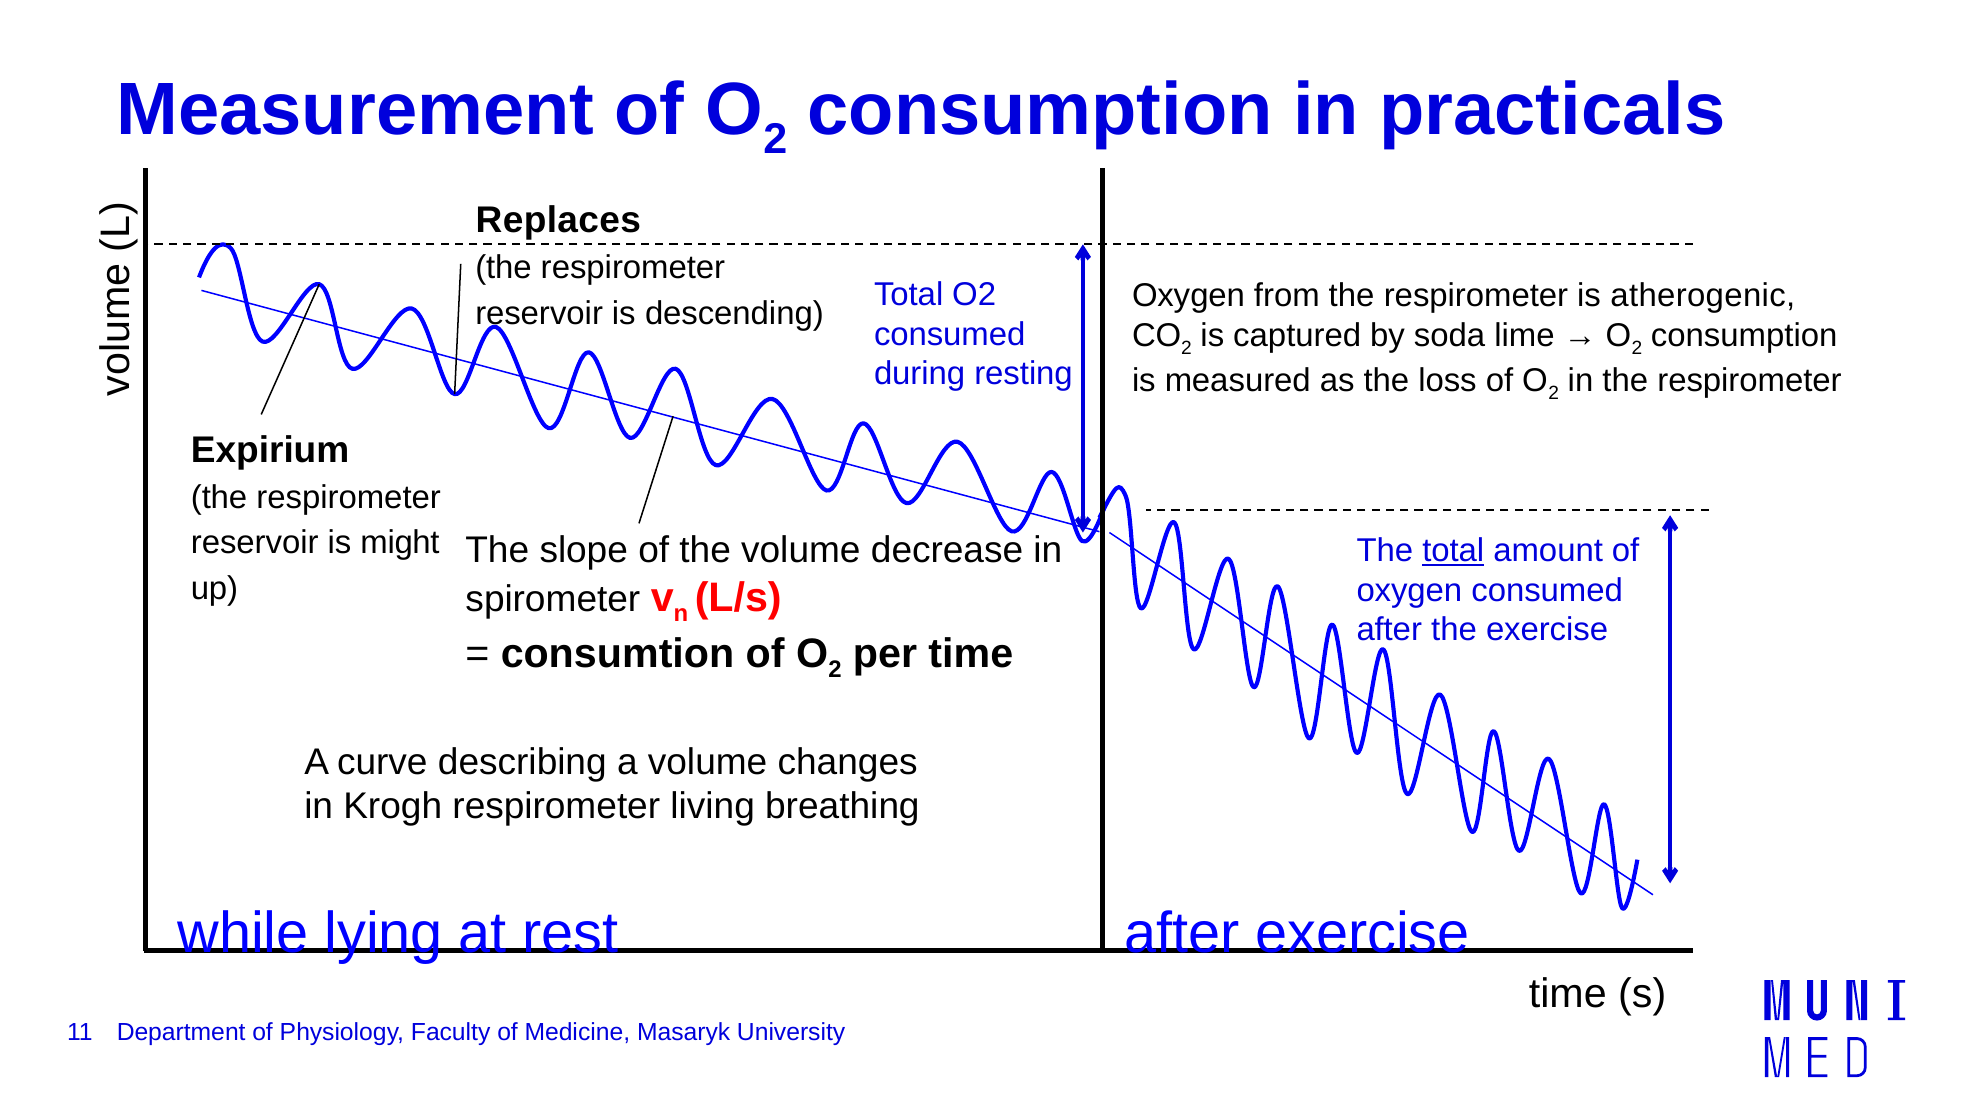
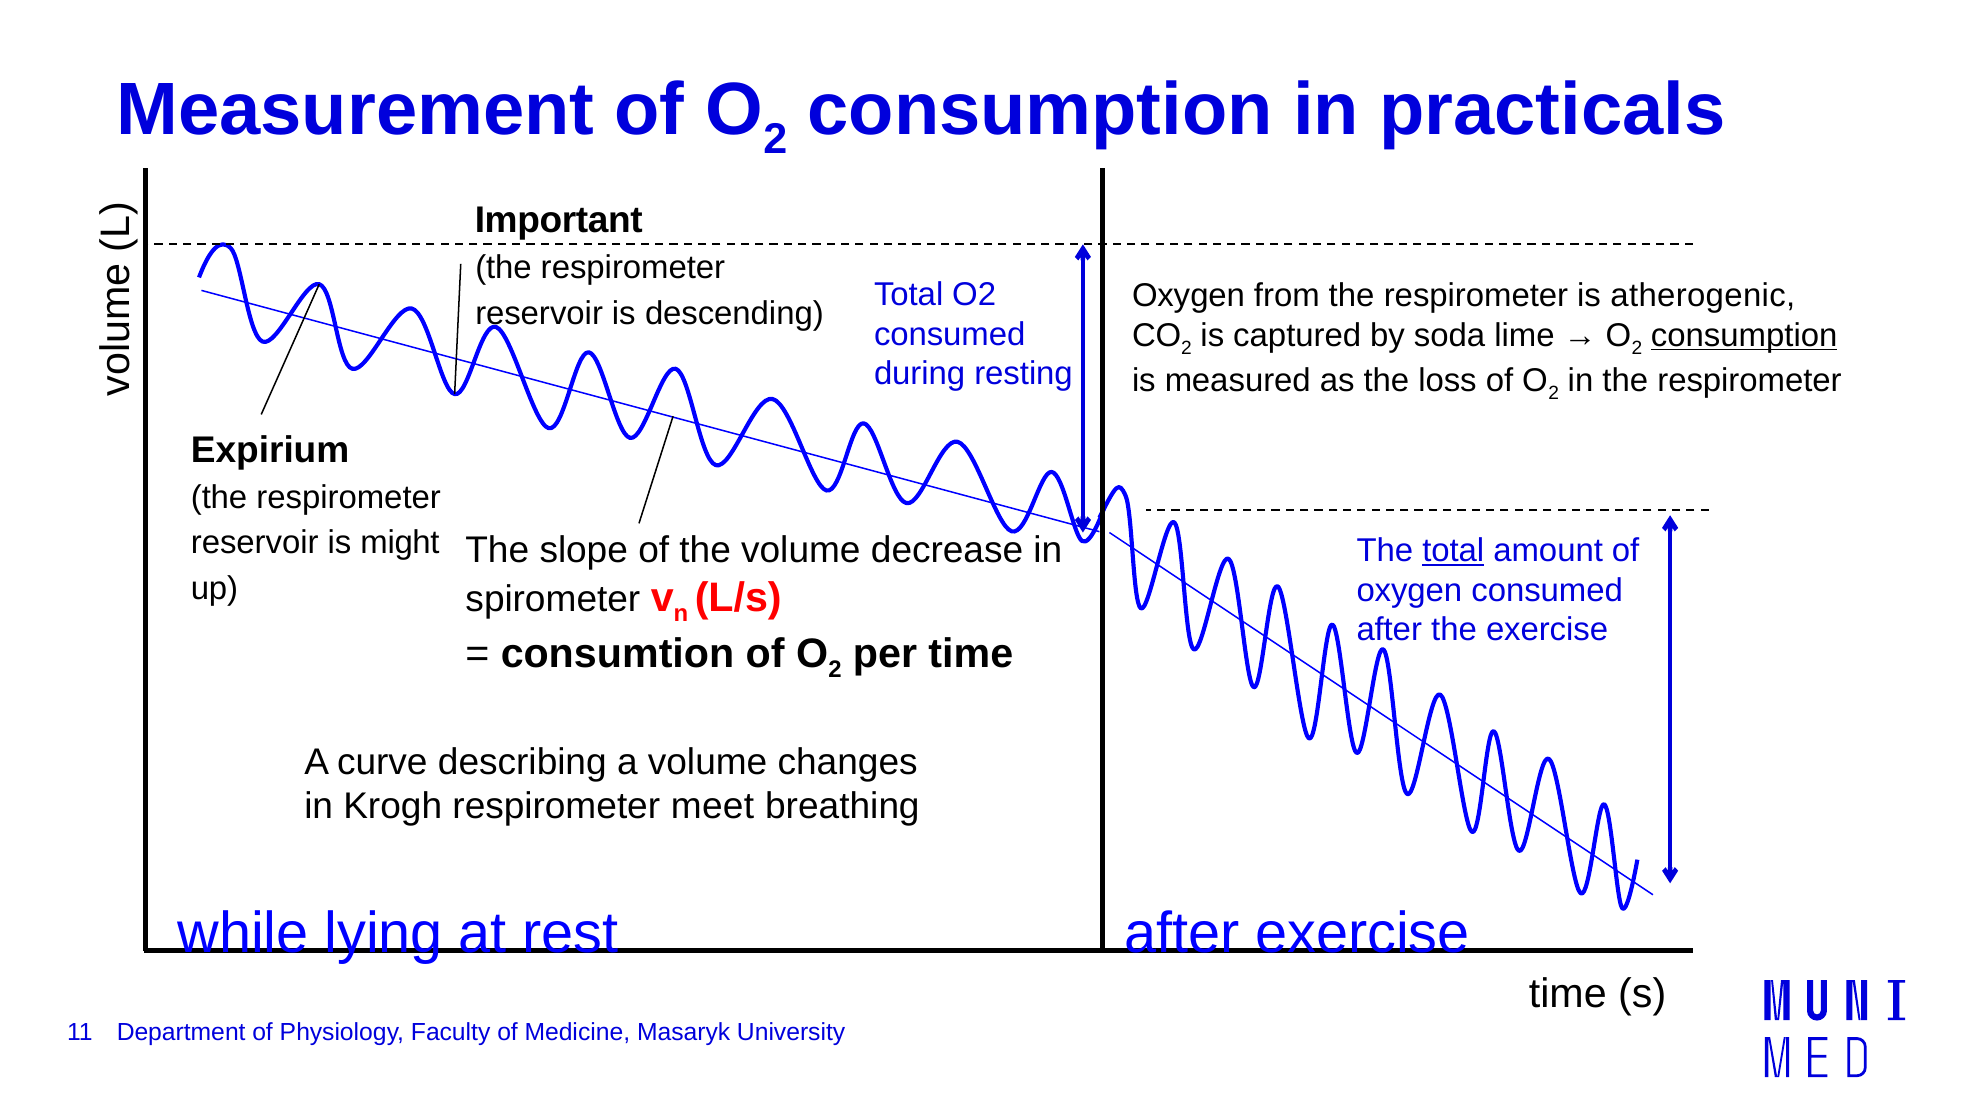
Replaces: Replaces -> Important (559, 220)
consumption underline: none -> present (1744, 335)
living: living -> meet (713, 806)
